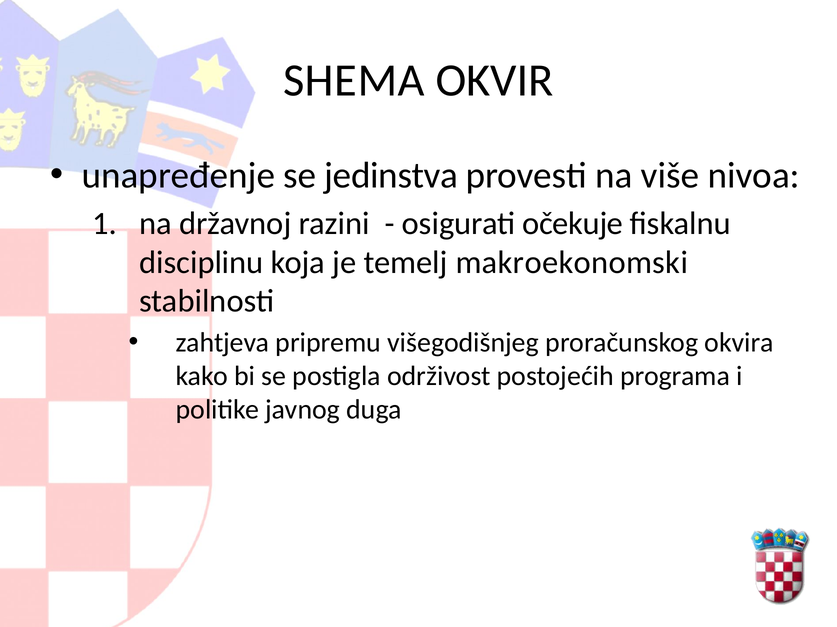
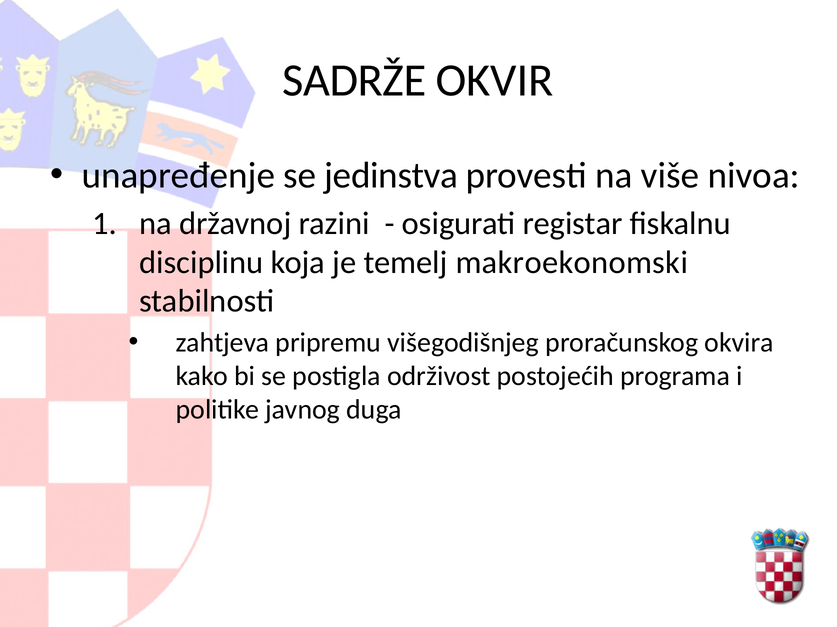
SHEMA: SHEMA -> SADRŽE (354, 81)
očekuje: očekuje -> registar (573, 224)
